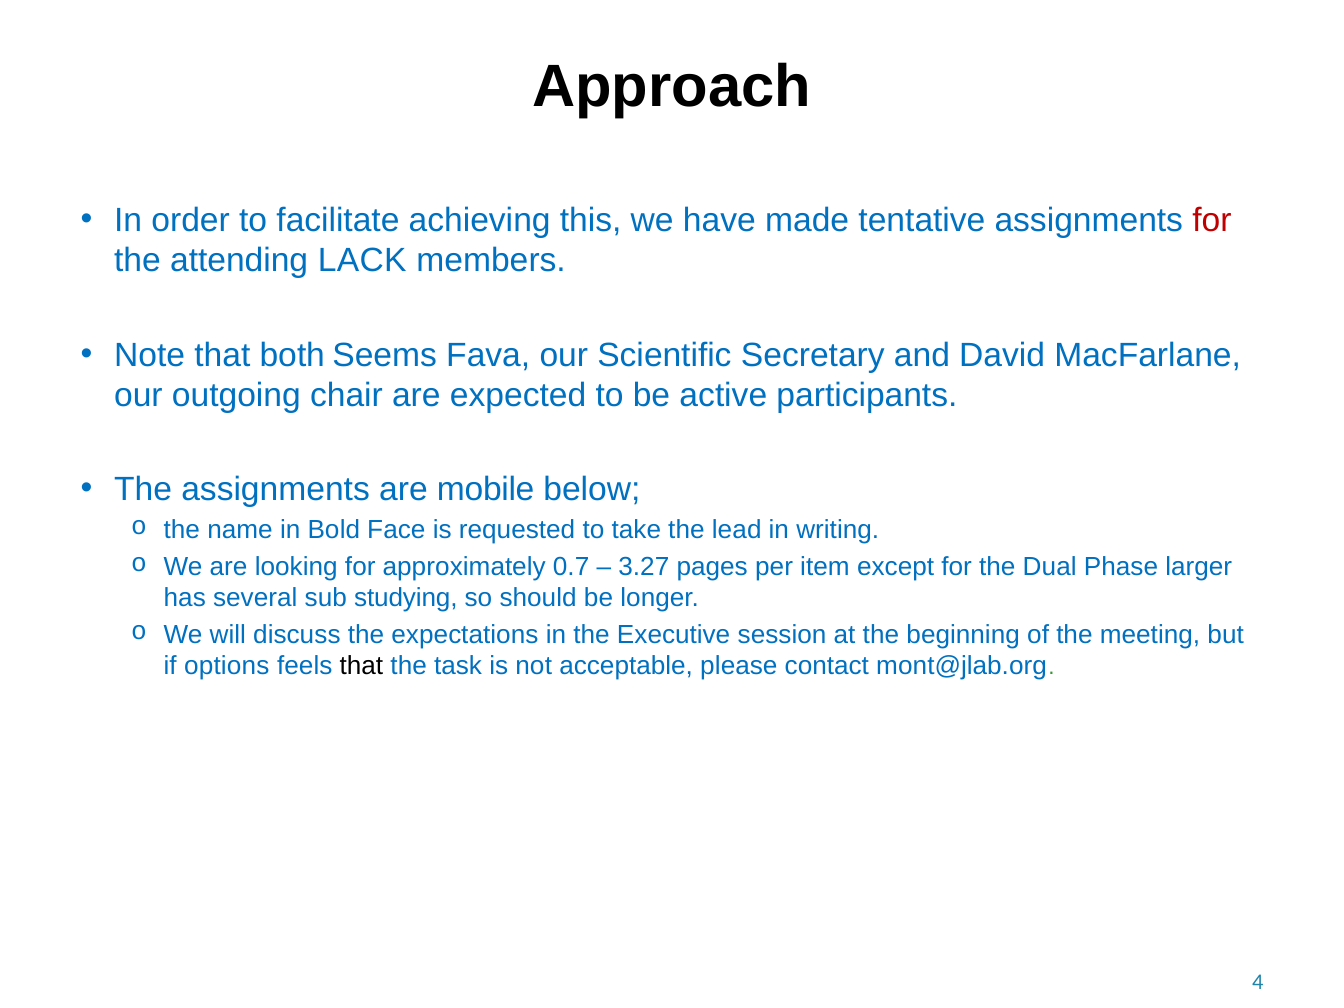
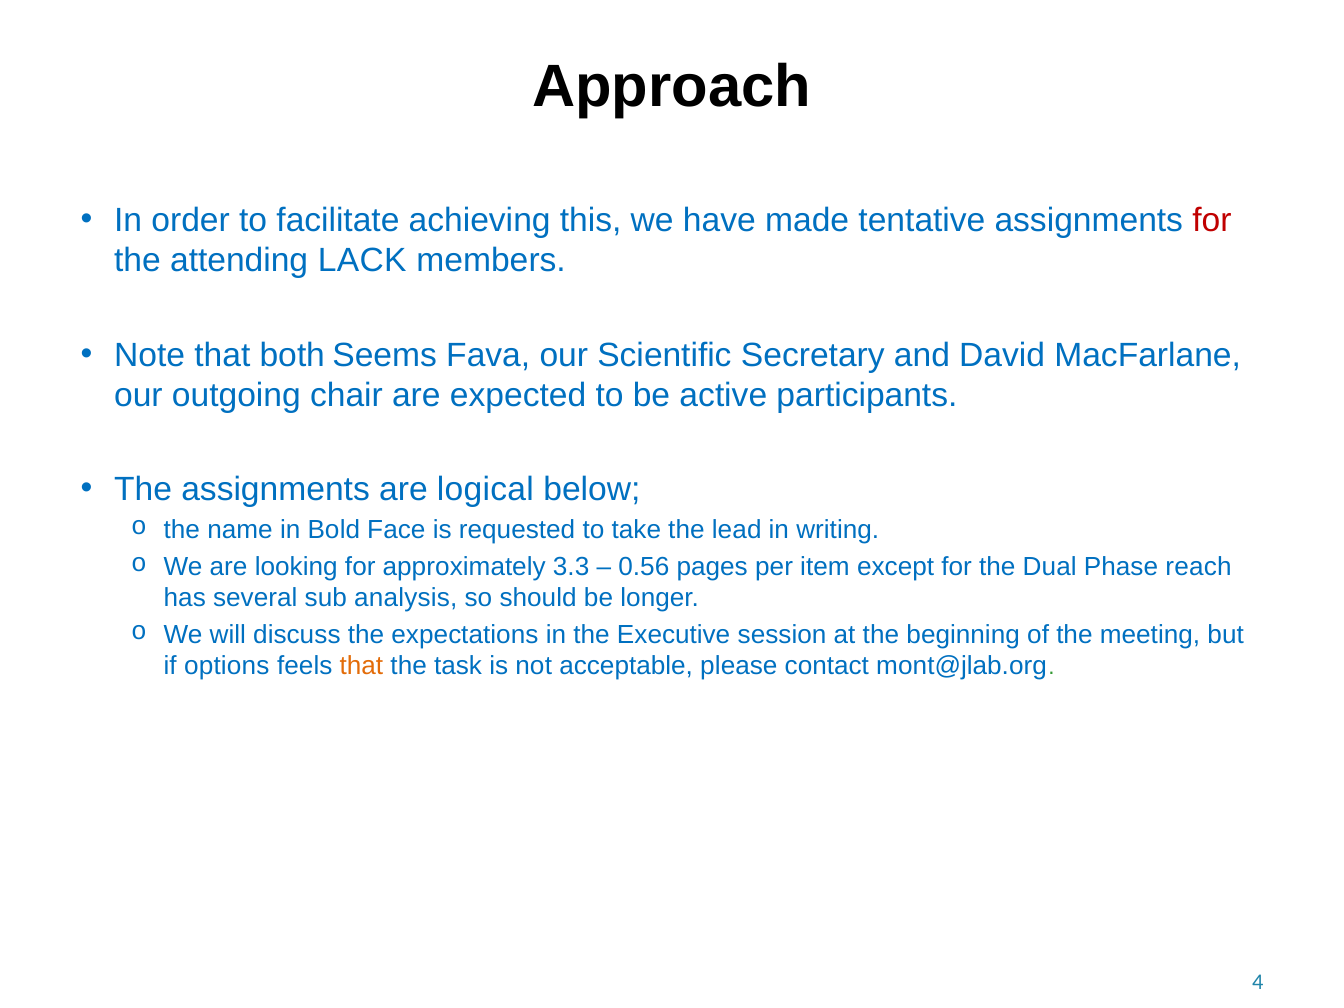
mobile: mobile -> logical (485, 489)
0.7: 0.7 -> 3.3 (571, 566)
3.27: 3.27 -> 0.56 (644, 566)
larger: larger -> reach (1199, 566)
studying: studying -> analysis (406, 598)
that colour: black -> orange (361, 666)
